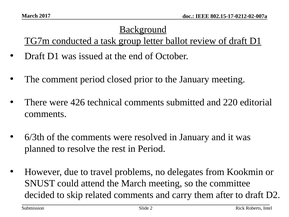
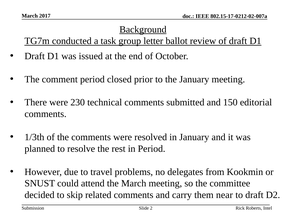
426: 426 -> 230 (78, 102)
220: 220 -> 150 (230, 102)
6/3th: 6/3th -> 1/3th (34, 137)
after: after -> near (224, 195)
